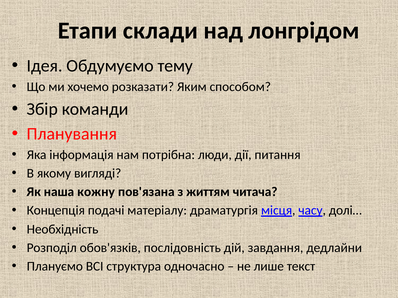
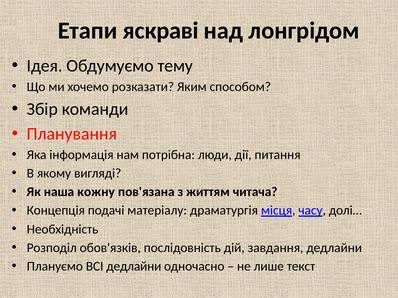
склади: склади -> яскраві (161, 31)
ВСІ структура: структура -> дедлайни (134, 267)
